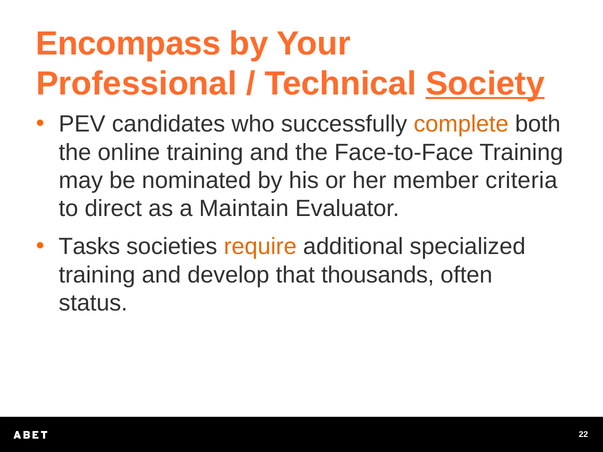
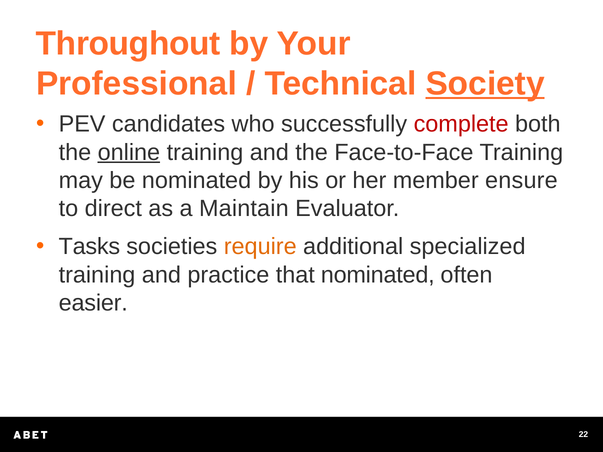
Encompass: Encompass -> Throughout (128, 44)
complete colour: orange -> red (461, 124)
online underline: none -> present (129, 152)
criteria: criteria -> ensure (521, 181)
develop: develop -> practice (228, 275)
that thousands: thousands -> nominated (378, 275)
status: status -> easier (93, 303)
